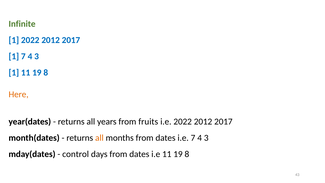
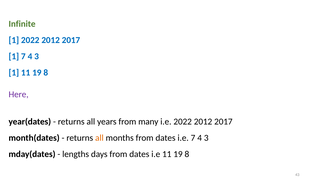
Here colour: orange -> purple (19, 94)
fruits: fruits -> many (148, 121)
control: control -> lengths (76, 154)
